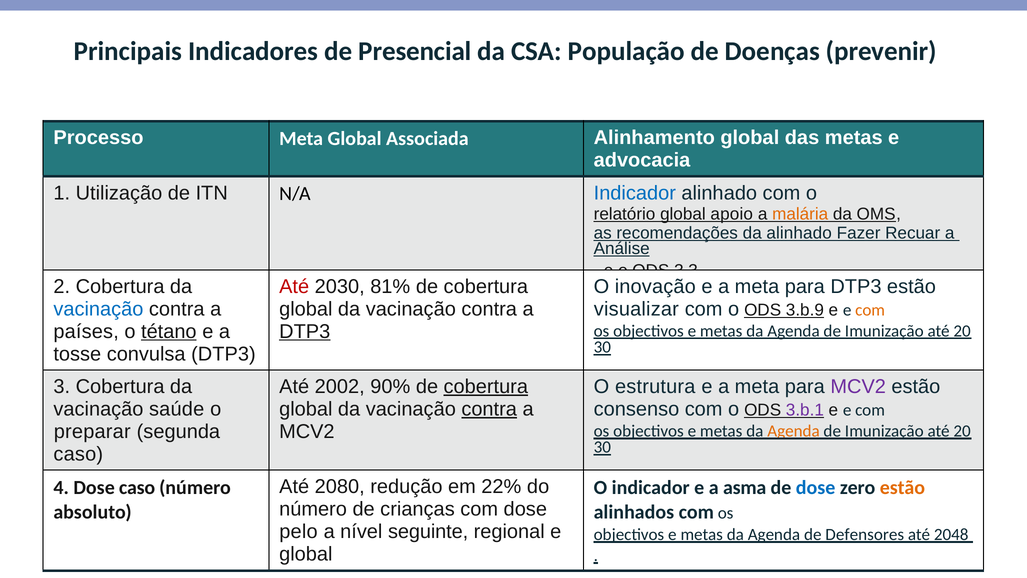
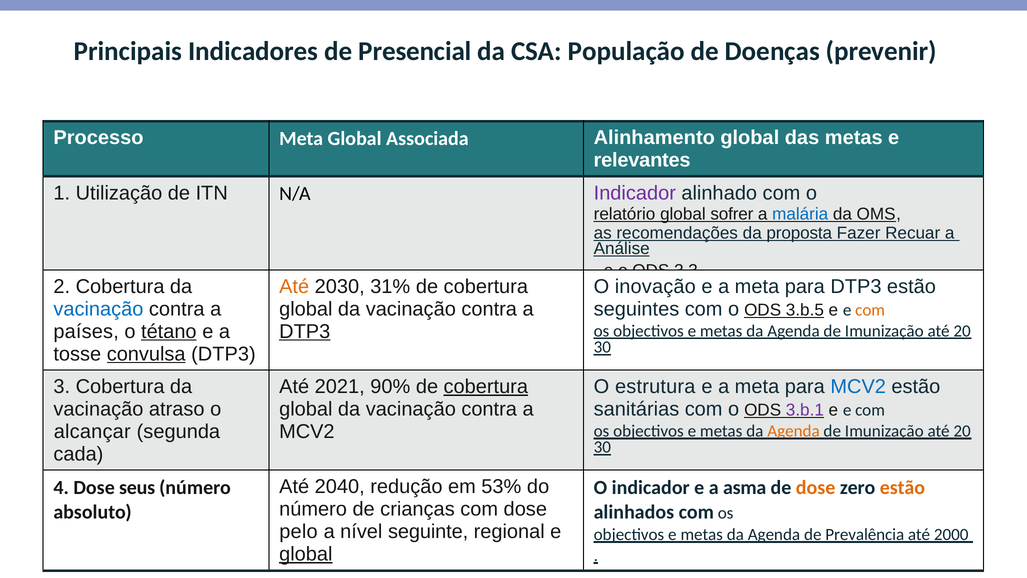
advocacia: advocacia -> relevantes (642, 160)
Indicador colour: blue -> purple (635, 193)
apoio: apoio -> sofrer (732, 214)
malária colour: orange -> blue (800, 214)
da alinhado: alinhado -> proposta (799, 233)
Até colour: red -> orange (294, 286)
81%: 81% -> 31% (390, 286)
visualizar: visualizar -> seguintes (636, 309)
3.b.9: 3.b.9 -> 3.b.5 (805, 310)
convulsa underline: none -> present (146, 354)
2002: 2002 -> 2021 (340, 387)
MCV2 colour: purple -> blue (858, 387)
saúde: saúde -> atraso (177, 409)
contra underline: present -> none (489, 409)
consenso: consenso -> sanitárias (636, 409)
preparar: preparar -> alcançar (92, 431)
caso: caso -> cada (78, 454)
2080: 2080 -> 2040 (340, 487)
22%: 22% -> 53% (501, 487)
Dose caso: caso -> seus (137, 487)
dose colour: blue -> orange (816, 487)
Defensores: Defensores -> Prevalência (865, 534)
2048: 2048 -> 2000 (951, 534)
global underline: none -> present (306, 554)
